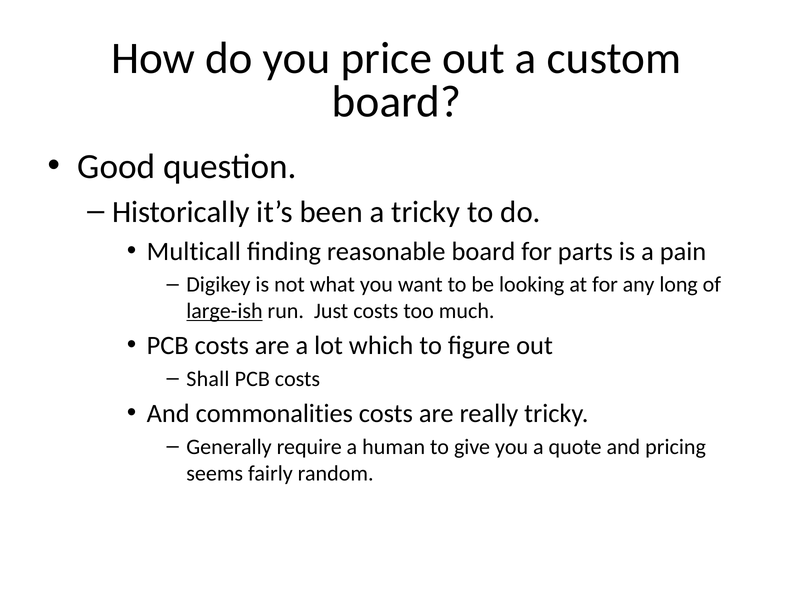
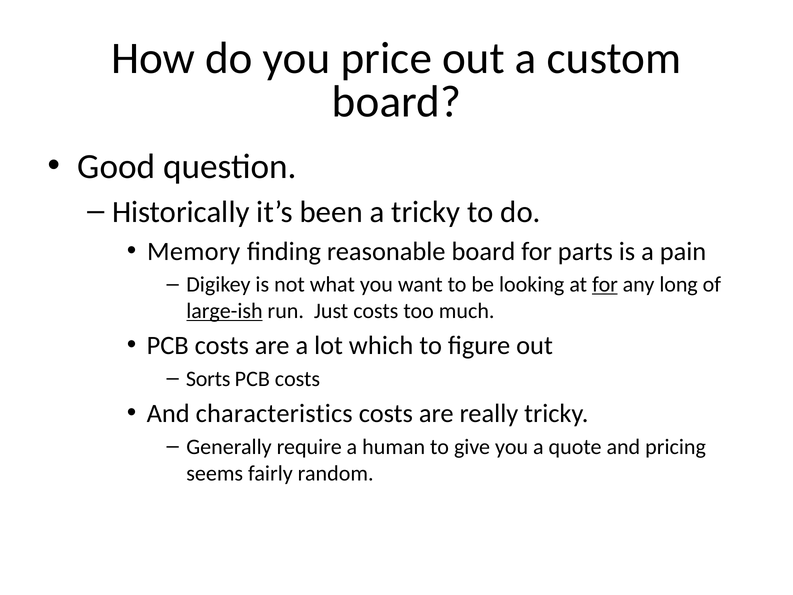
Multicall: Multicall -> Memory (194, 251)
for underline: none -> present (605, 284)
Shall: Shall -> Sorts (208, 379)
commonalities: commonalities -> characteristics (274, 413)
